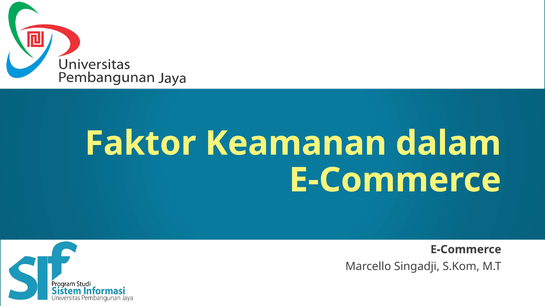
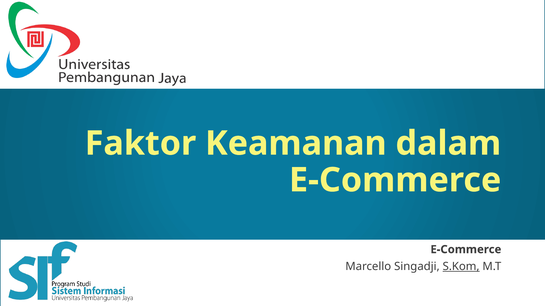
S.Kom underline: none -> present (461, 267)
